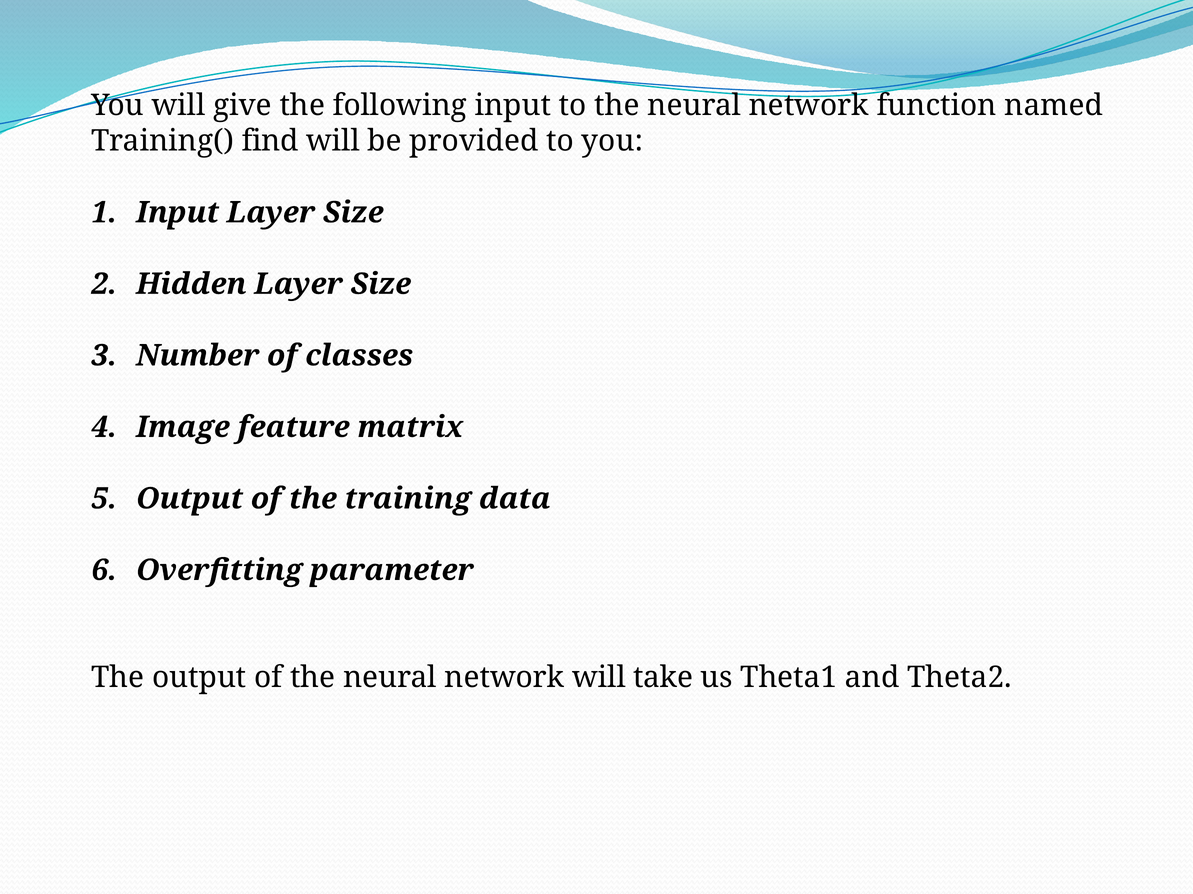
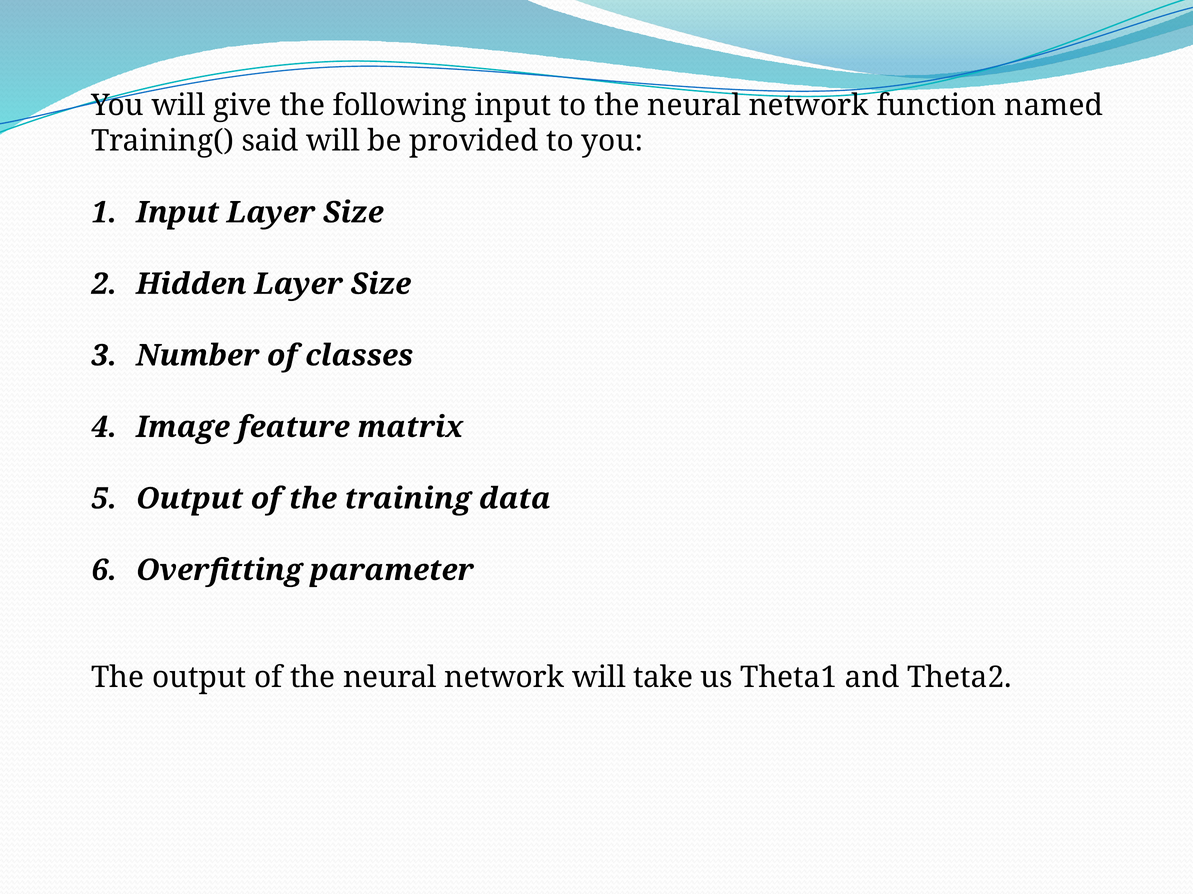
find: find -> said (270, 141)
